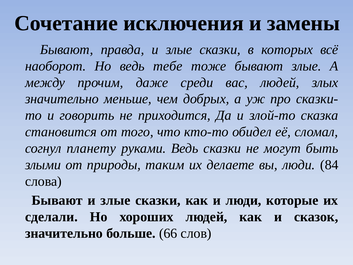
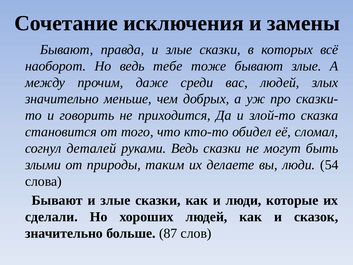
планету: планету -> деталей (91, 148)
84: 84 -> 54 (329, 165)
66: 66 -> 87 (168, 233)
